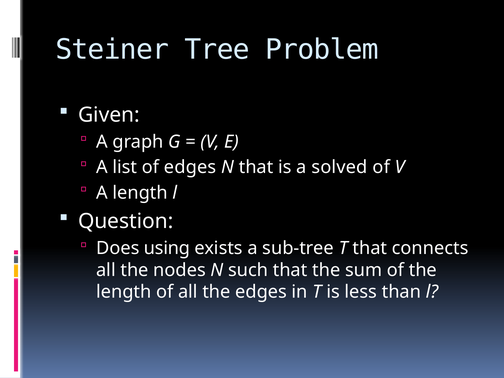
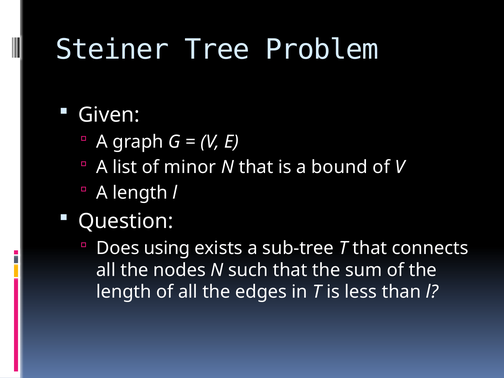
of edges: edges -> minor (190, 167)
solved: solved -> bound (339, 167)
